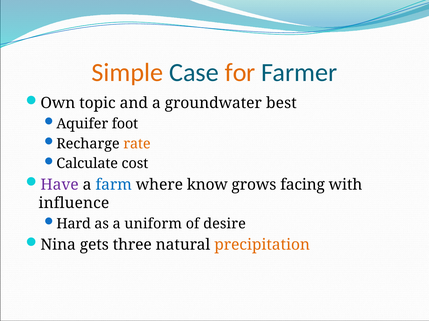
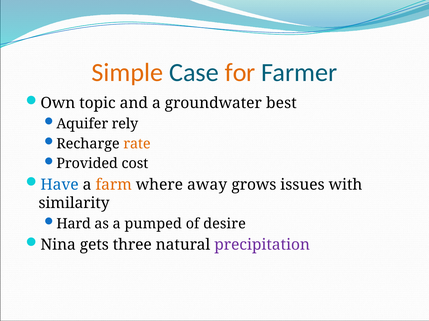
foot: foot -> rely (125, 124)
Calculate: Calculate -> Provided (87, 164)
Have colour: purple -> blue (60, 185)
farm colour: blue -> orange (114, 185)
know: know -> away (207, 185)
facing: facing -> issues (302, 185)
influence: influence -> similarity (74, 204)
uniform: uniform -> pumped (153, 224)
precipitation colour: orange -> purple (262, 245)
